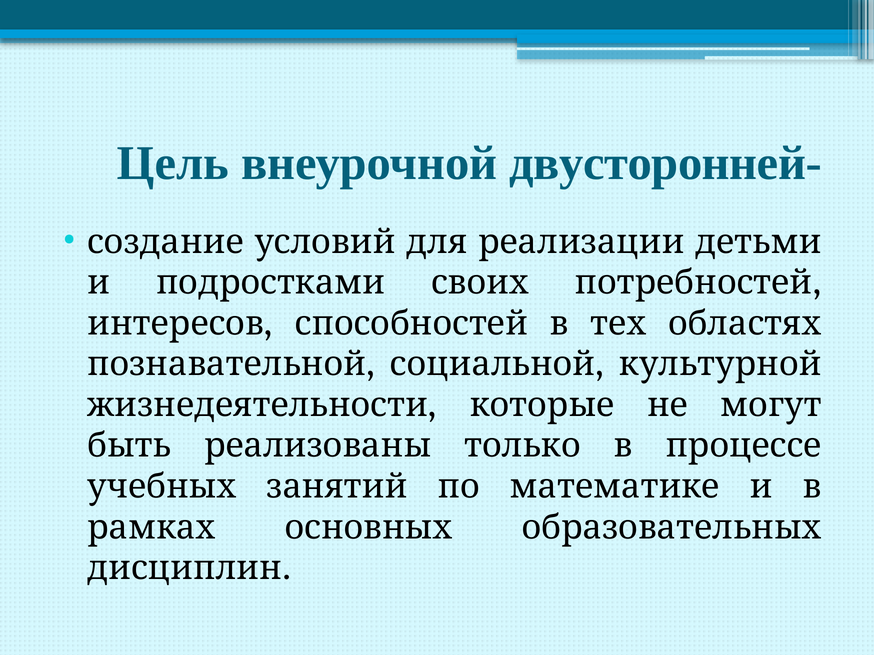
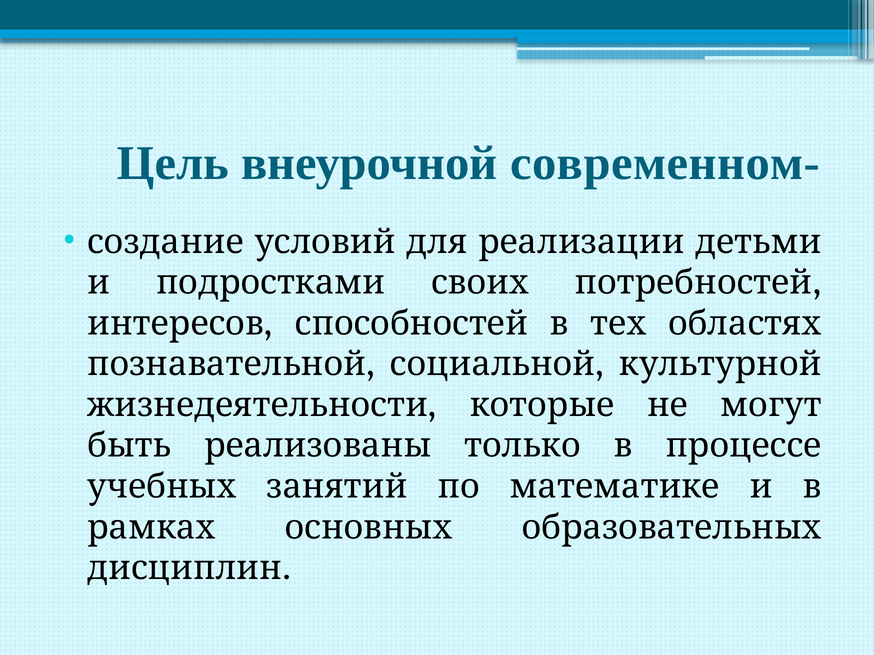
двусторонней-: двусторонней- -> современном- (665, 164)
